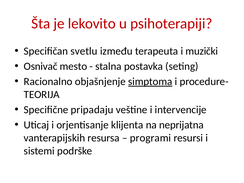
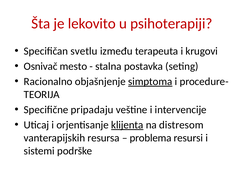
muzički: muzički -> krugovi (202, 51)
klijenta underline: none -> present (127, 125)
neprijatna: neprijatna -> distresom (181, 125)
programi: programi -> problema (151, 138)
